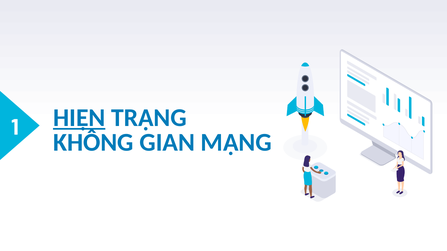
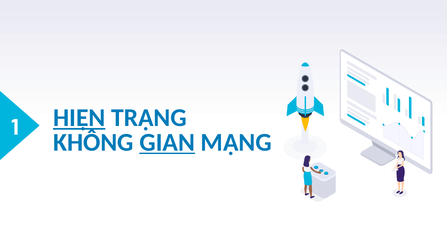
GIAN underline: none -> present (167, 143)
